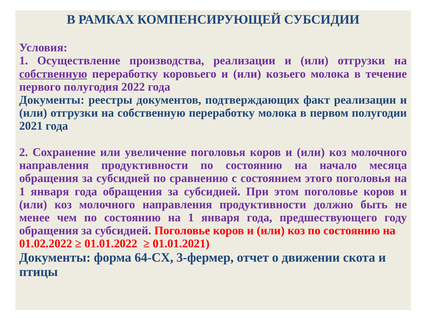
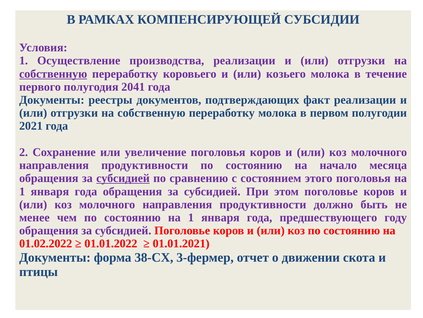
2022: 2022 -> 2041 (133, 87)
субсидией underline: none -> present (123, 178)
64-СХ: 64-СХ -> 38-СХ (154, 257)
